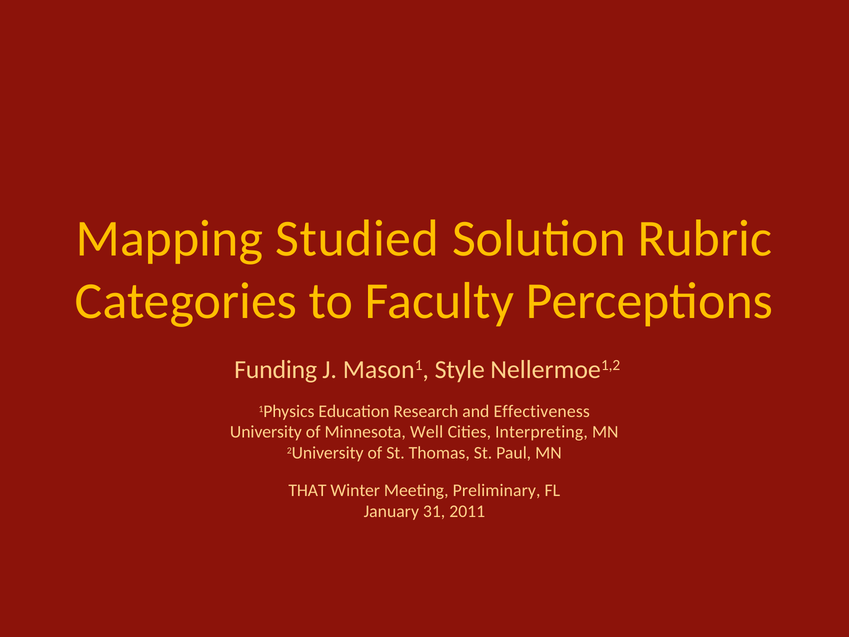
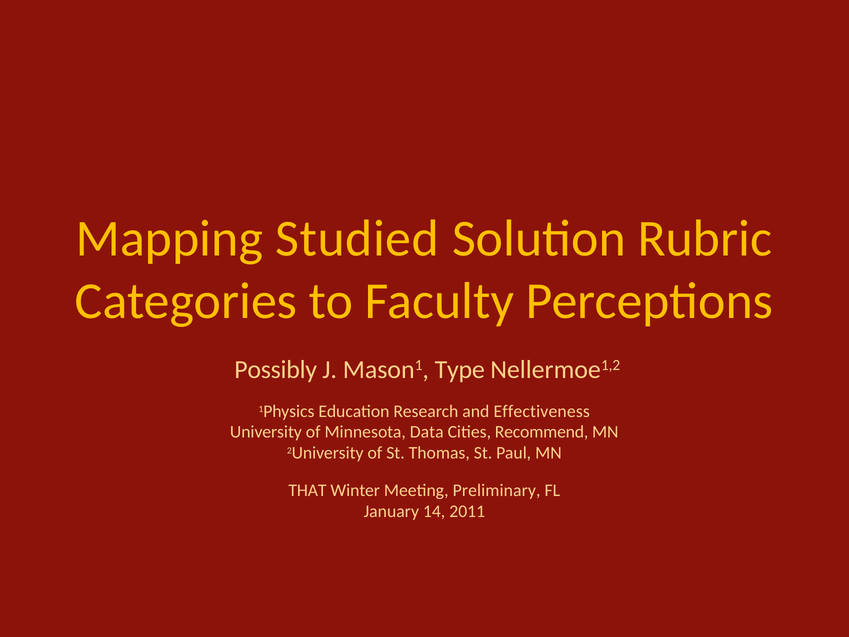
Funding: Funding -> Possibly (276, 369)
Style: Style -> Type (460, 369)
Well: Well -> Data (427, 432)
Interpreting: Interpreting -> Recommend (542, 432)
31: 31 -> 14 (434, 511)
